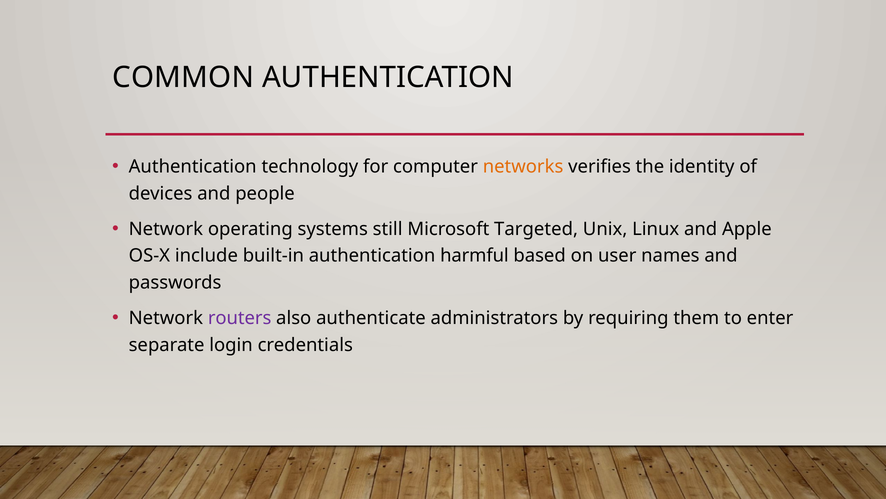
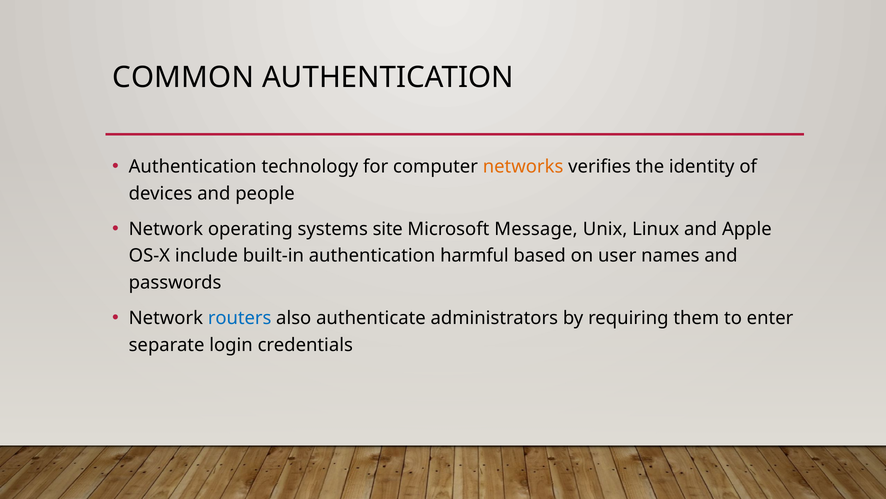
still: still -> site (388, 229)
Targeted: Targeted -> Message (536, 229)
routers colour: purple -> blue (240, 318)
